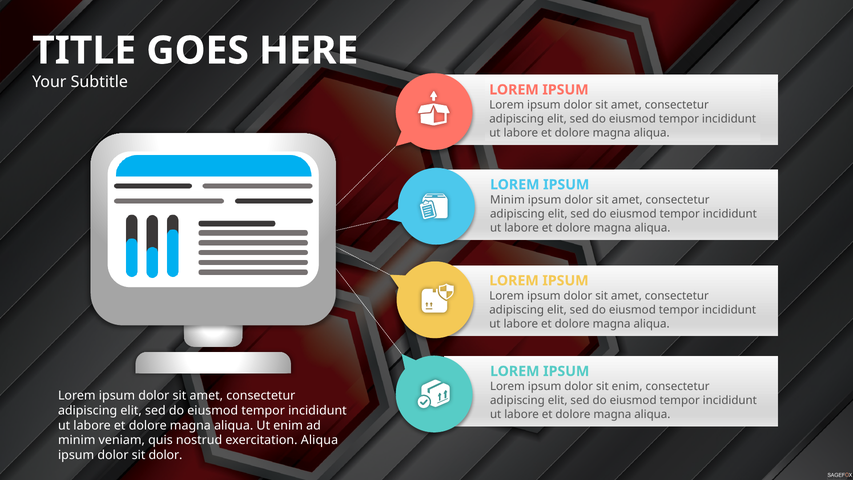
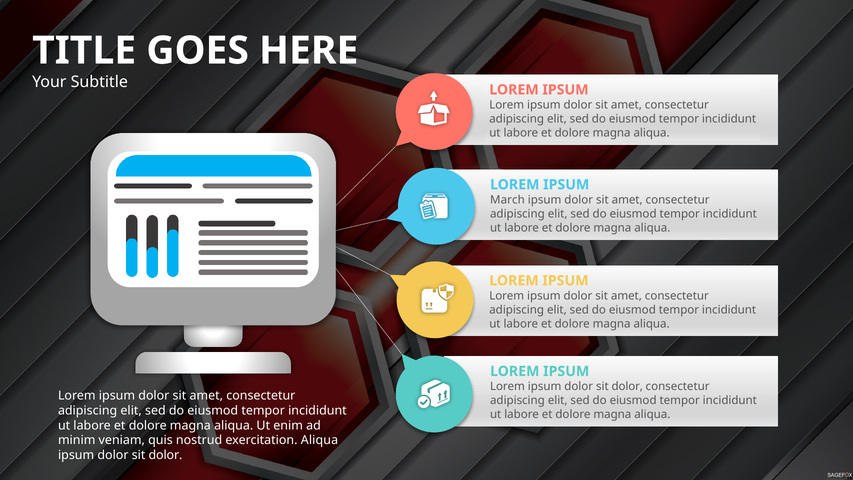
Minim: Minim -> March (507, 200)
enim: enim -> dolor (627, 386)
